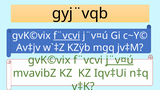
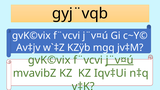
f¨vcvi underline: present -> none (67, 36)
